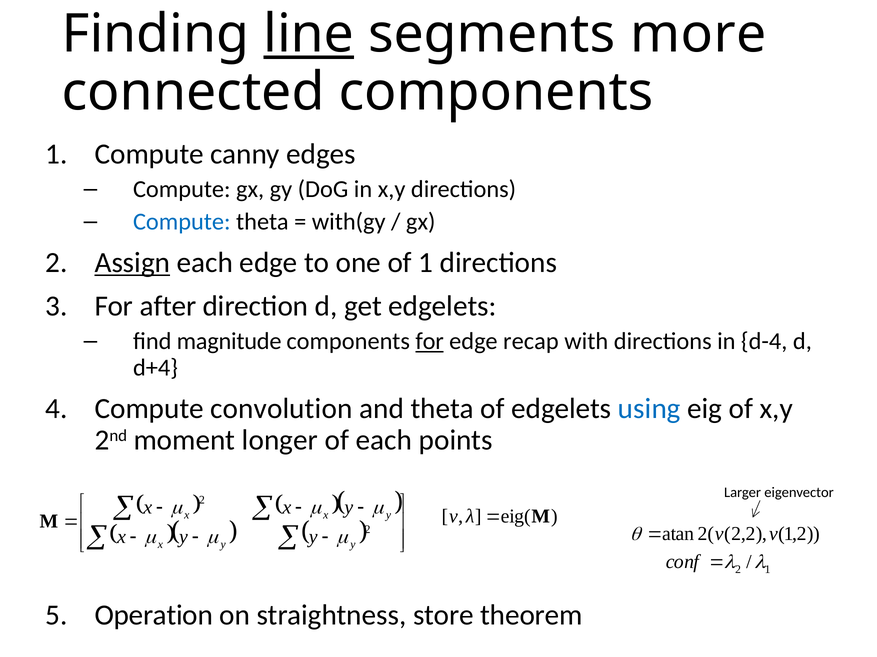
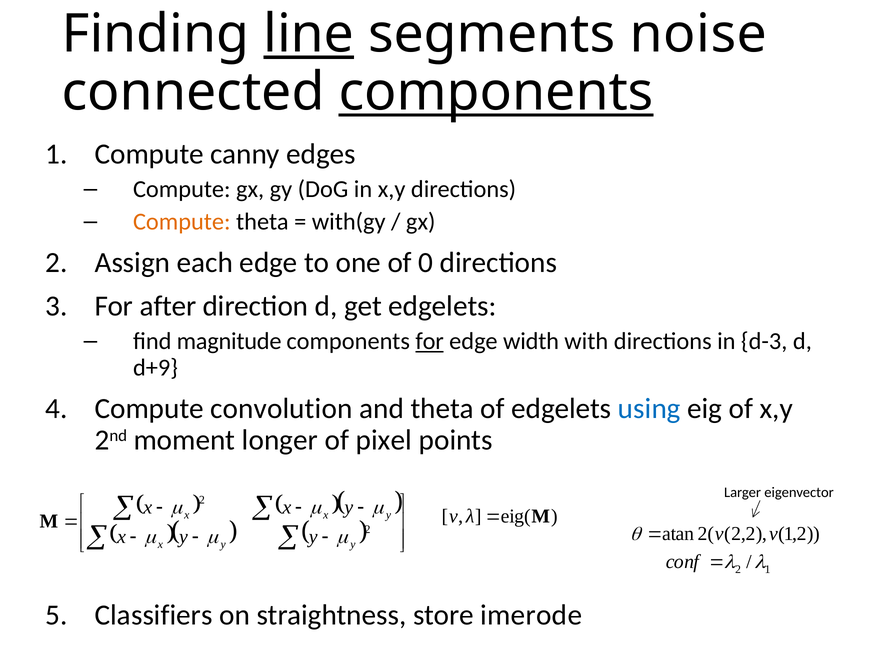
more: more -> noise (698, 34)
components underline: none -> present (496, 92)
Compute colour: blue -> orange (182, 222)
Assign underline: present -> none (132, 263)
of 1: 1 -> 0 (426, 263)
recap: recap -> width (531, 342)
d-4: d-4 -> d-3 (764, 342)
d+4: d+4 -> d+9 (155, 368)
of each: each -> pixel (384, 441)
Operation: Operation -> Classifiers (154, 616)
theorem: theorem -> imerode (531, 616)
